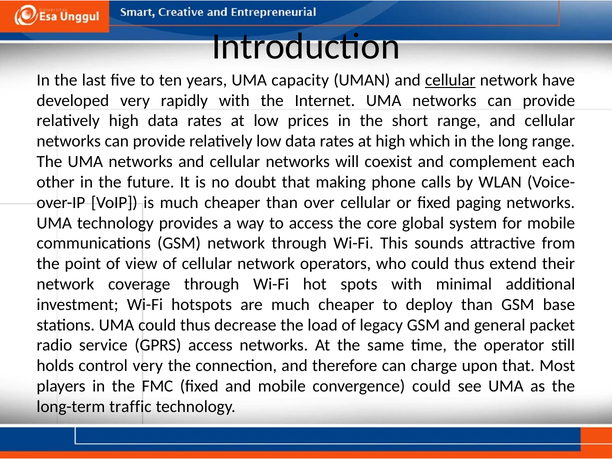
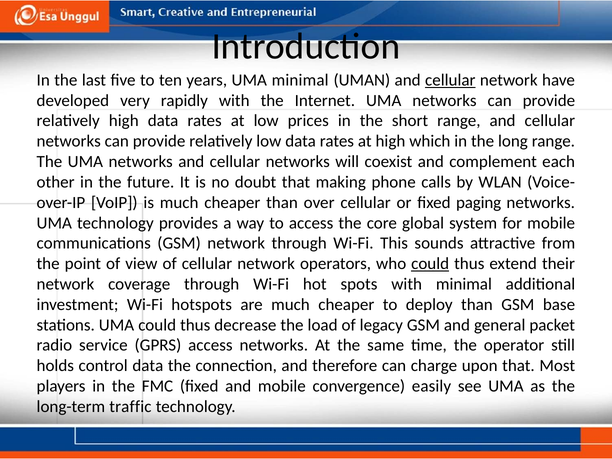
UMA capacity: capacity -> minimal (300, 80)
could underline: none -> present (430, 264)
control very: very -> data (148, 366)
convergence could: could -> easily (431, 386)
